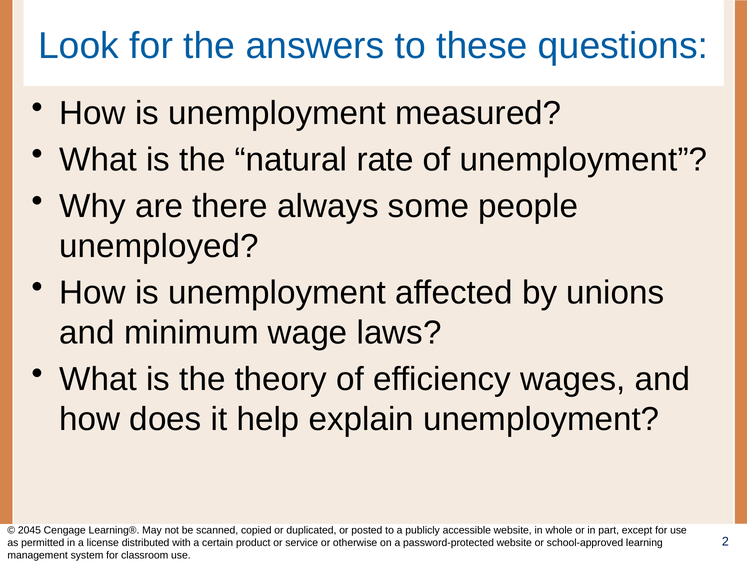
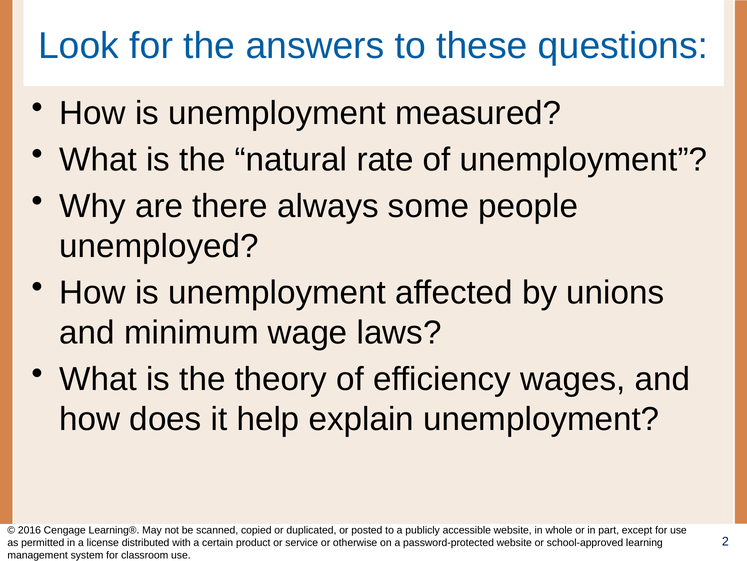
2045: 2045 -> 2016 (29, 530)
